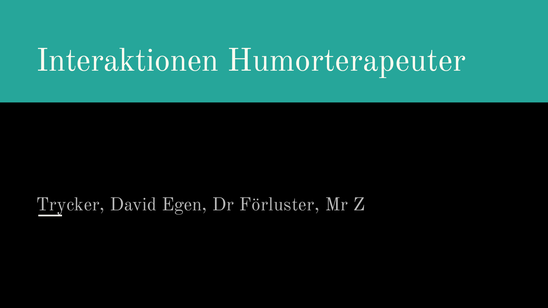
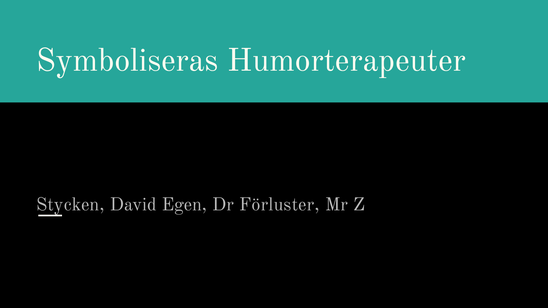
Interaktionen: Interaktionen -> Symboliseras (127, 60)
Trycker: Trycker -> Stycken (70, 205)
